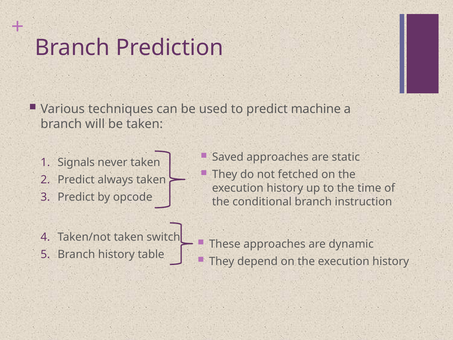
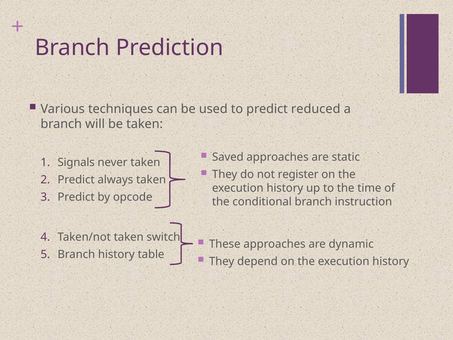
machine: machine -> reduced (316, 109)
fetched: fetched -> register (298, 174)
